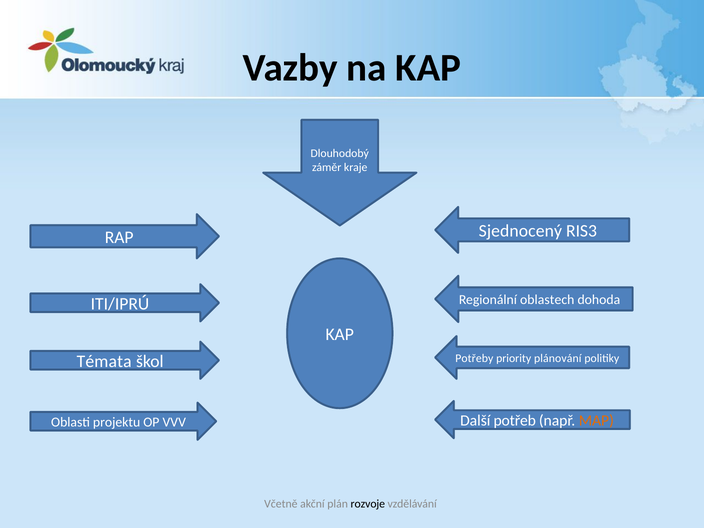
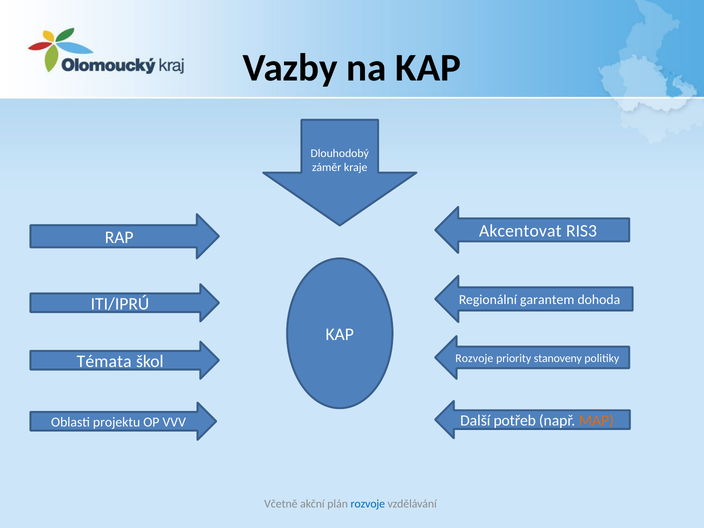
Sjednocený: Sjednocený -> Akcentovat (520, 231)
oblastech: oblastech -> garantem (547, 300)
Potřeby: Potřeby -> Rozvoje (474, 358)
plánování: plánování -> stanoveny (558, 358)
rozvoje colour: black -> blue (368, 504)
